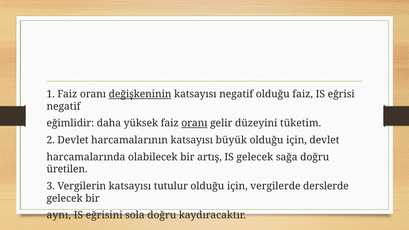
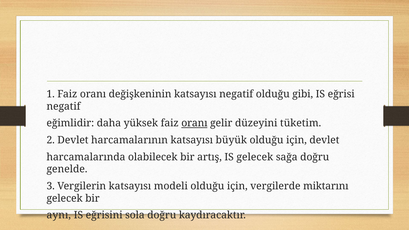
değişkeninin underline: present -> none (140, 94)
olduğu faiz: faiz -> gibi (303, 94)
üretilen: üretilen -> genelde (67, 169)
tutulur: tutulur -> modeli (171, 186)
derslerde: derslerde -> miktarını (326, 186)
